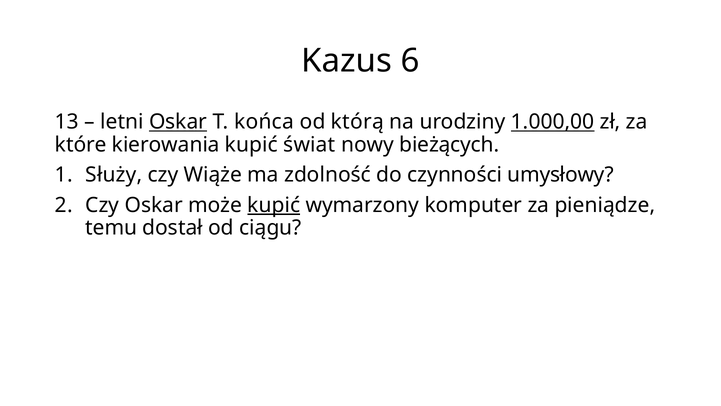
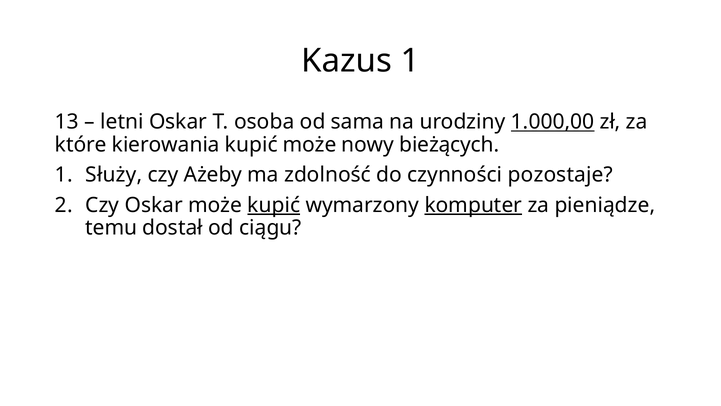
Kazus 6: 6 -> 1 (410, 61)
Oskar underline: present -> none (178, 122)
końca: końca -> osoba (264, 122)
którą: którą -> sama (358, 122)
kupić świat: świat -> może (310, 145)
Wiąże: Wiąże -> Ażeby (213, 175)
umysłowy: umysłowy -> pozostaje (560, 175)
komputer underline: none -> present (473, 205)
